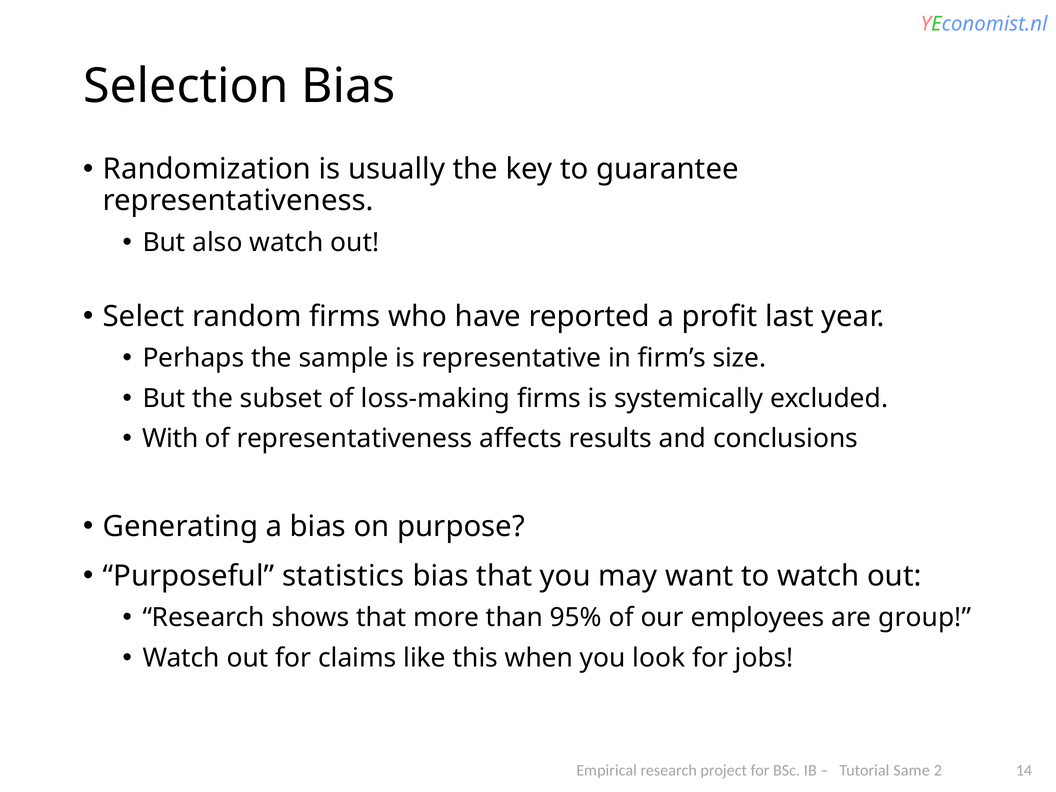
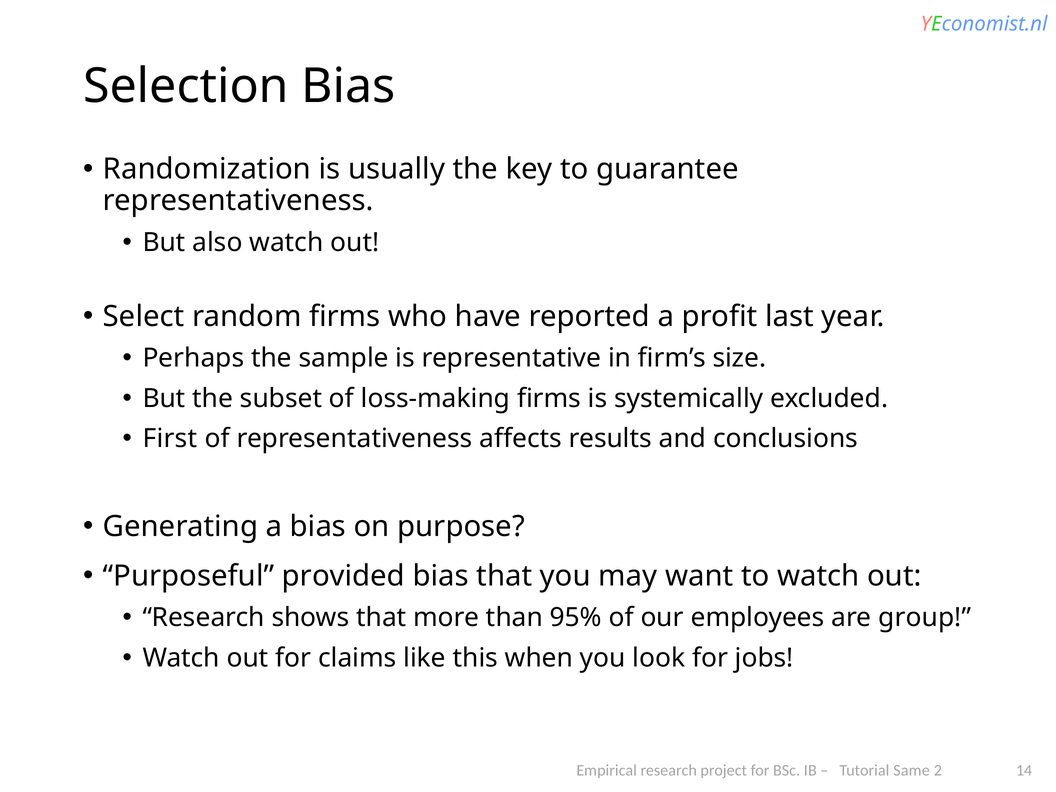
With: With -> First (170, 439)
statistics: statistics -> provided (343, 576)
